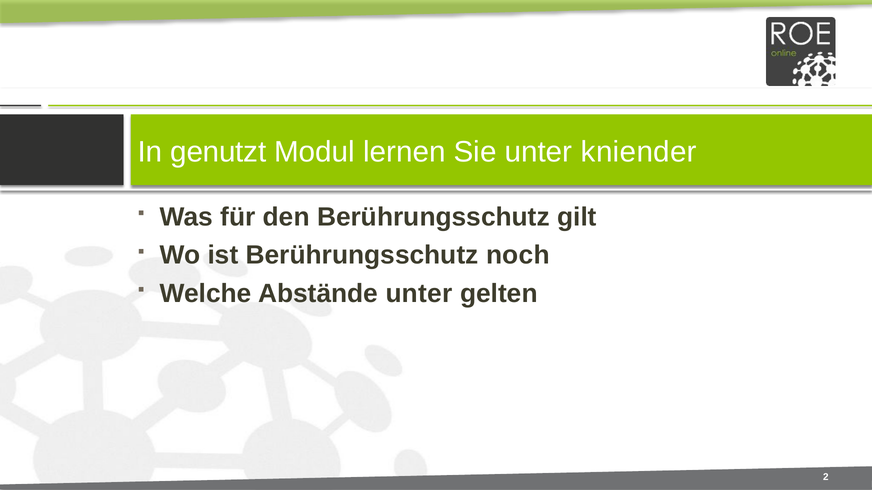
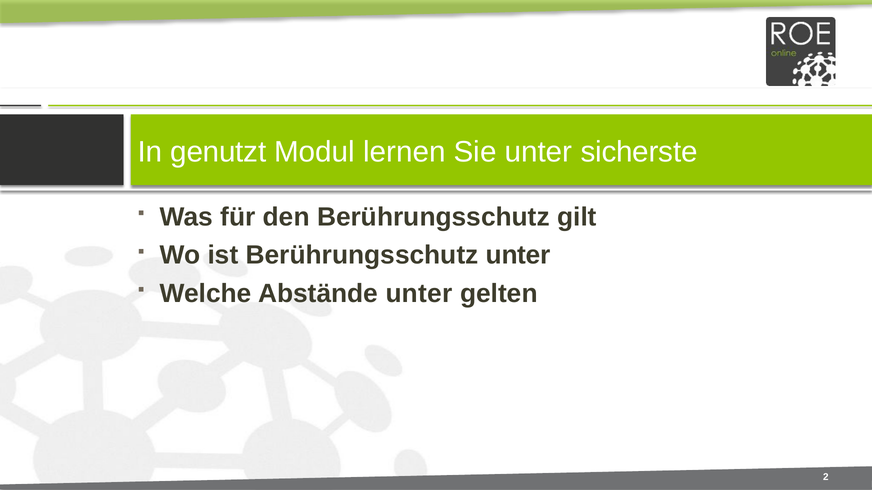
kniender: kniender -> sicherste (639, 152)
Berührungsschutz noch: noch -> unter (518, 256)
